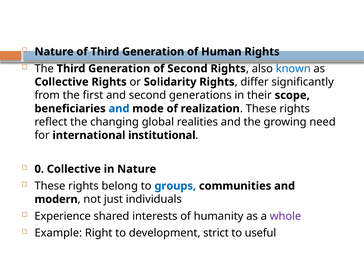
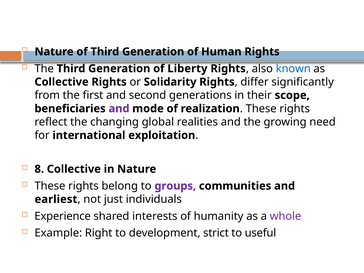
of Second: Second -> Liberty (187, 69)
and colour: blue -> purple (119, 109)
institutional: institutional -> exploitation (162, 135)
0: 0 -> 8 (39, 169)
groups colour: blue -> purple (175, 186)
modern: modern -> earliest (56, 199)
